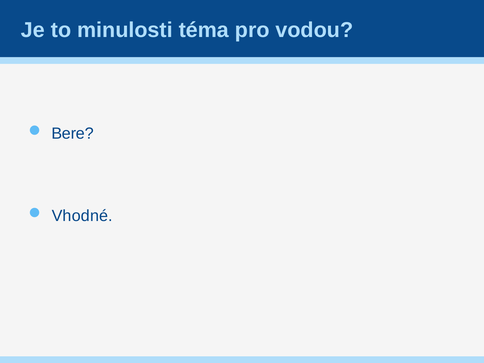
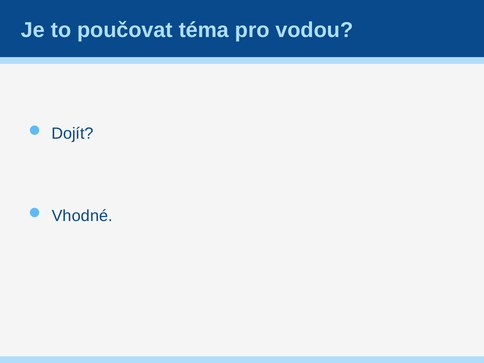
minulosti: minulosti -> poučovat (125, 30)
Bere: Bere -> Dojít (72, 133)
